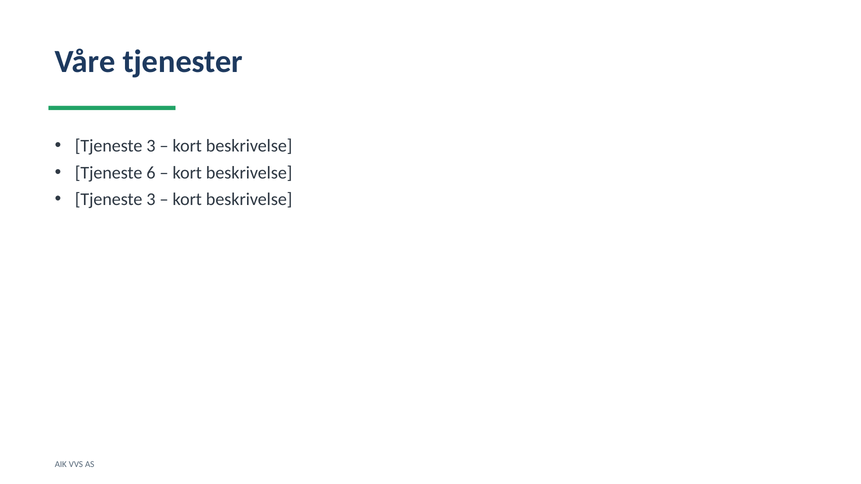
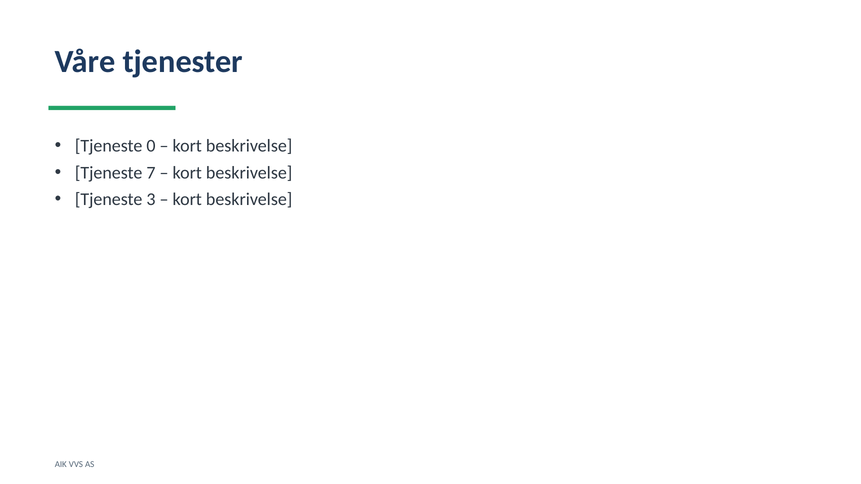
3: 3 -> 0 (151, 146)
6: 6 -> 7 (151, 173)
